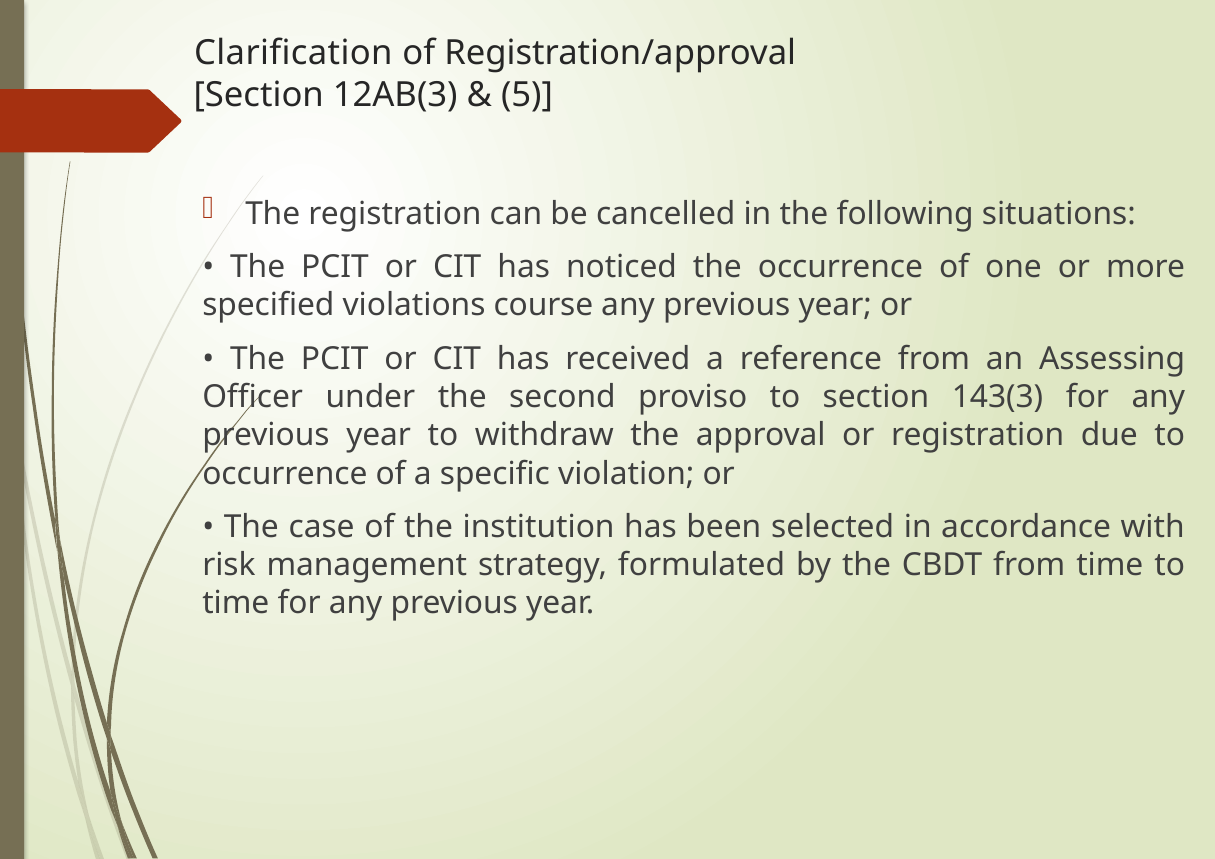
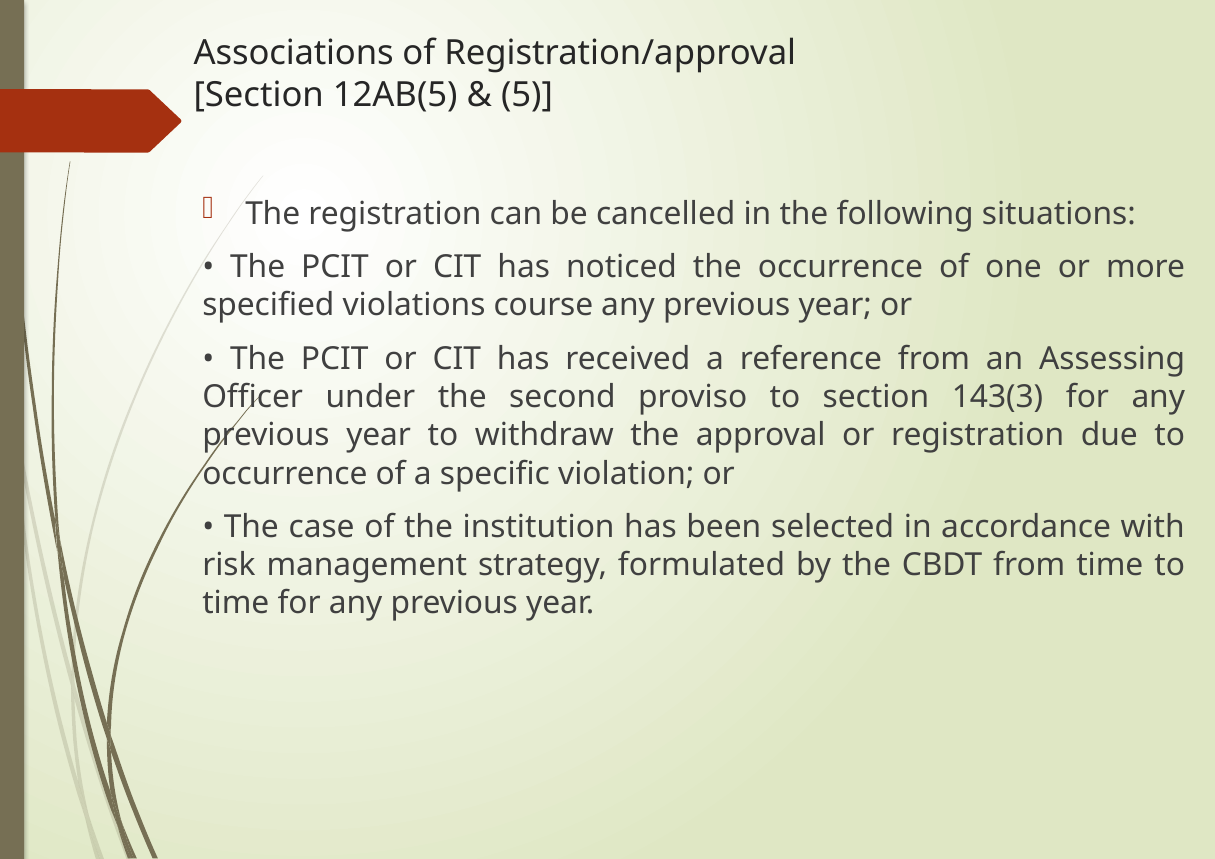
Clarification: Clarification -> Associations (294, 53)
12AB(3: 12AB(3 -> 12AB(5 (395, 95)
